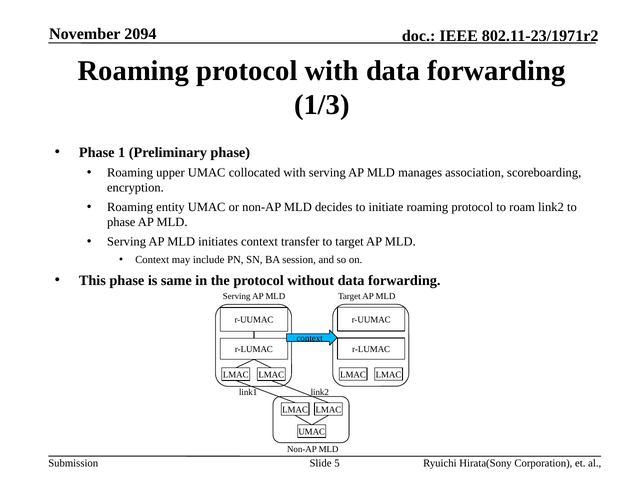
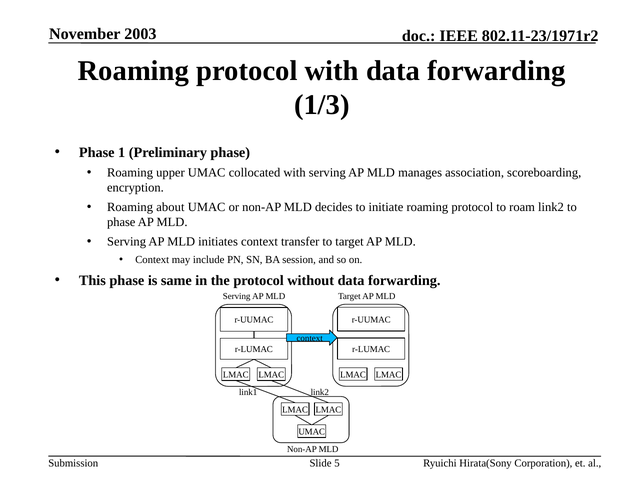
2094: 2094 -> 2003 (140, 34)
entity: entity -> about (170, 207)
